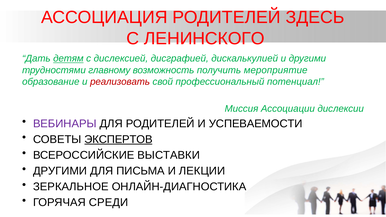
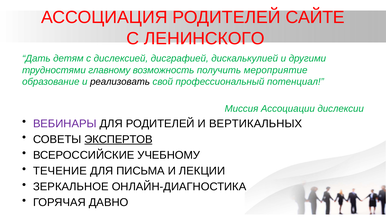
ЗДЕСЬ: ЗДЕСЬ -> САЙТЕ (315, 17)
детям underline: present -> none (68, 59)
реализовать colour: red -> black (120, 82)
УСПЕВАЕМОСТИ: УСПЕВАЕМОСТИ -> ВЕРТИКАЛЬНЫХ (256, 124)
ВЫСТАВКИ: ВЫСТАВКИ -> УЧЕБНОМУ (169, 155)
ДРУГИМИ: ДРУГИМИ -> ТЕЧЕНИЕ (60, 171)
СРЕДИ: СРЕДИ -> ДАВНО (109, 203)
